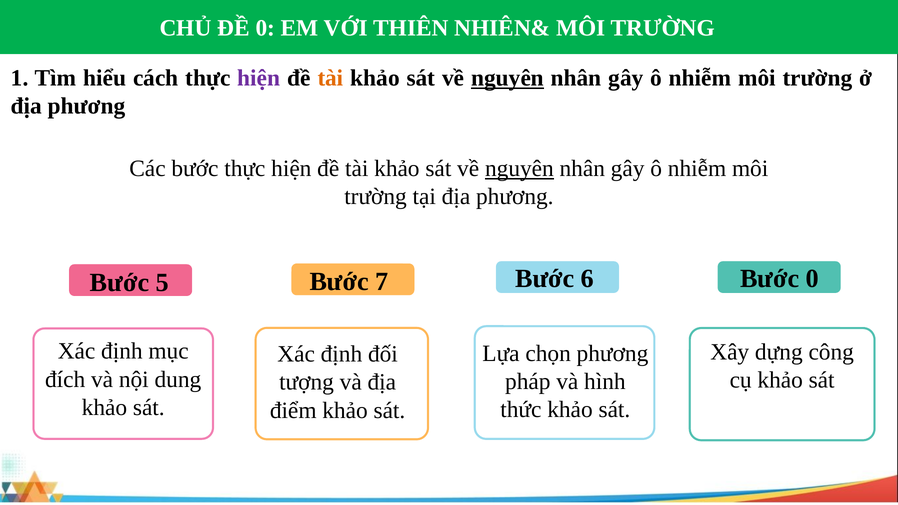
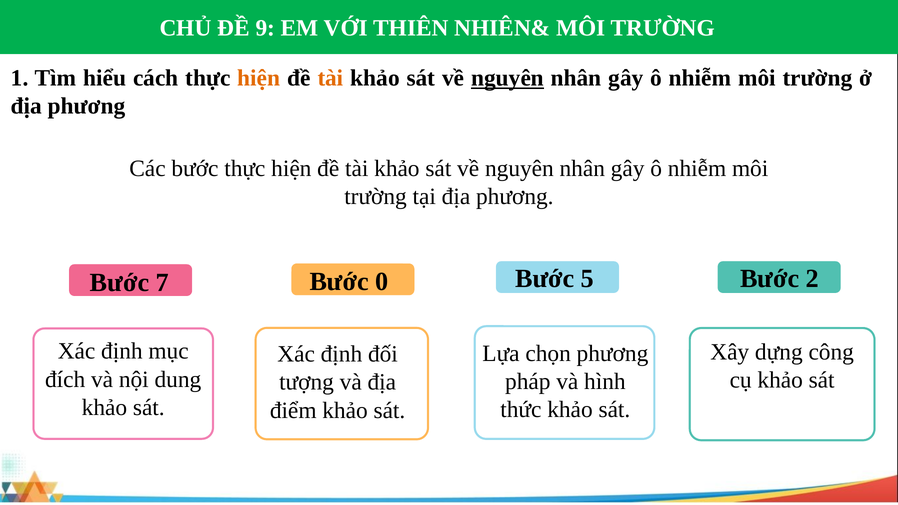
ĐỀ 0: 0 -> 9 (265, 28)
hiện colour: purple -> orange (259, 78)
nguyên underline: present -> none (519, 169)
6: 6 -> 5 (588, 279)
5: 5 -> 7 (162, 282)
7: 7 -> 0 (382, 282)
Bước 0: 0 -> 2 (812, 279)
